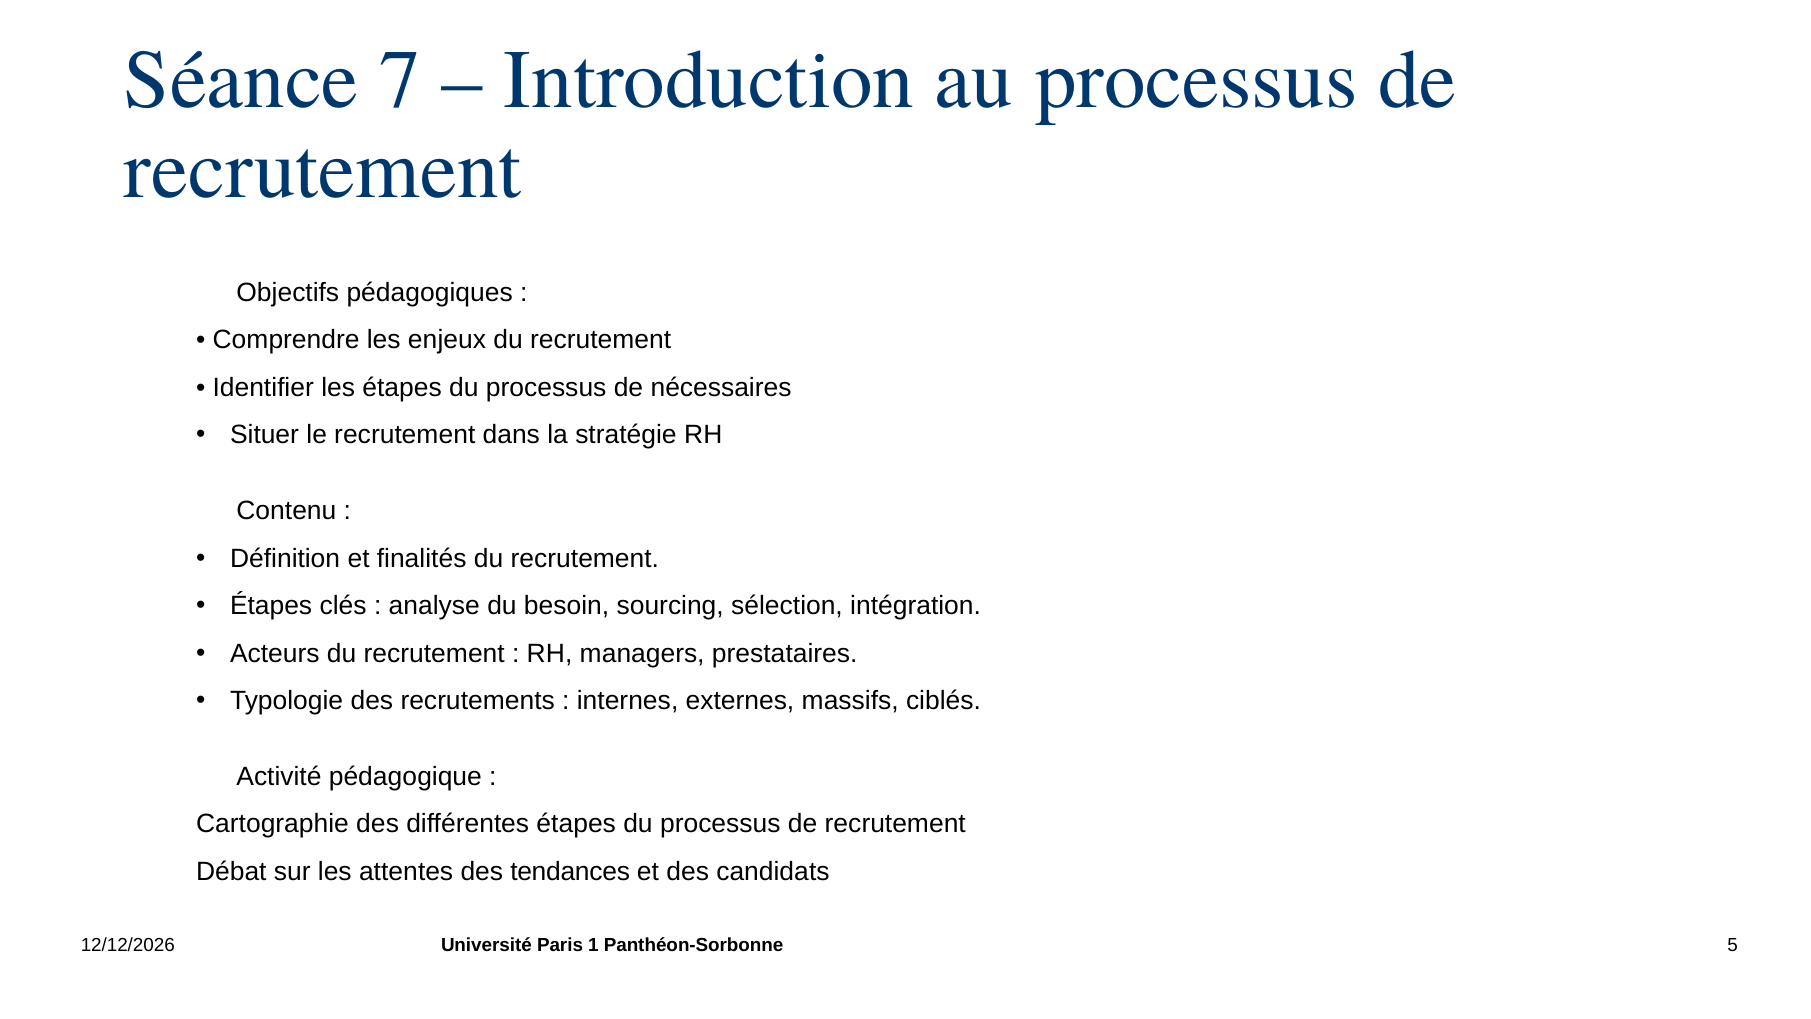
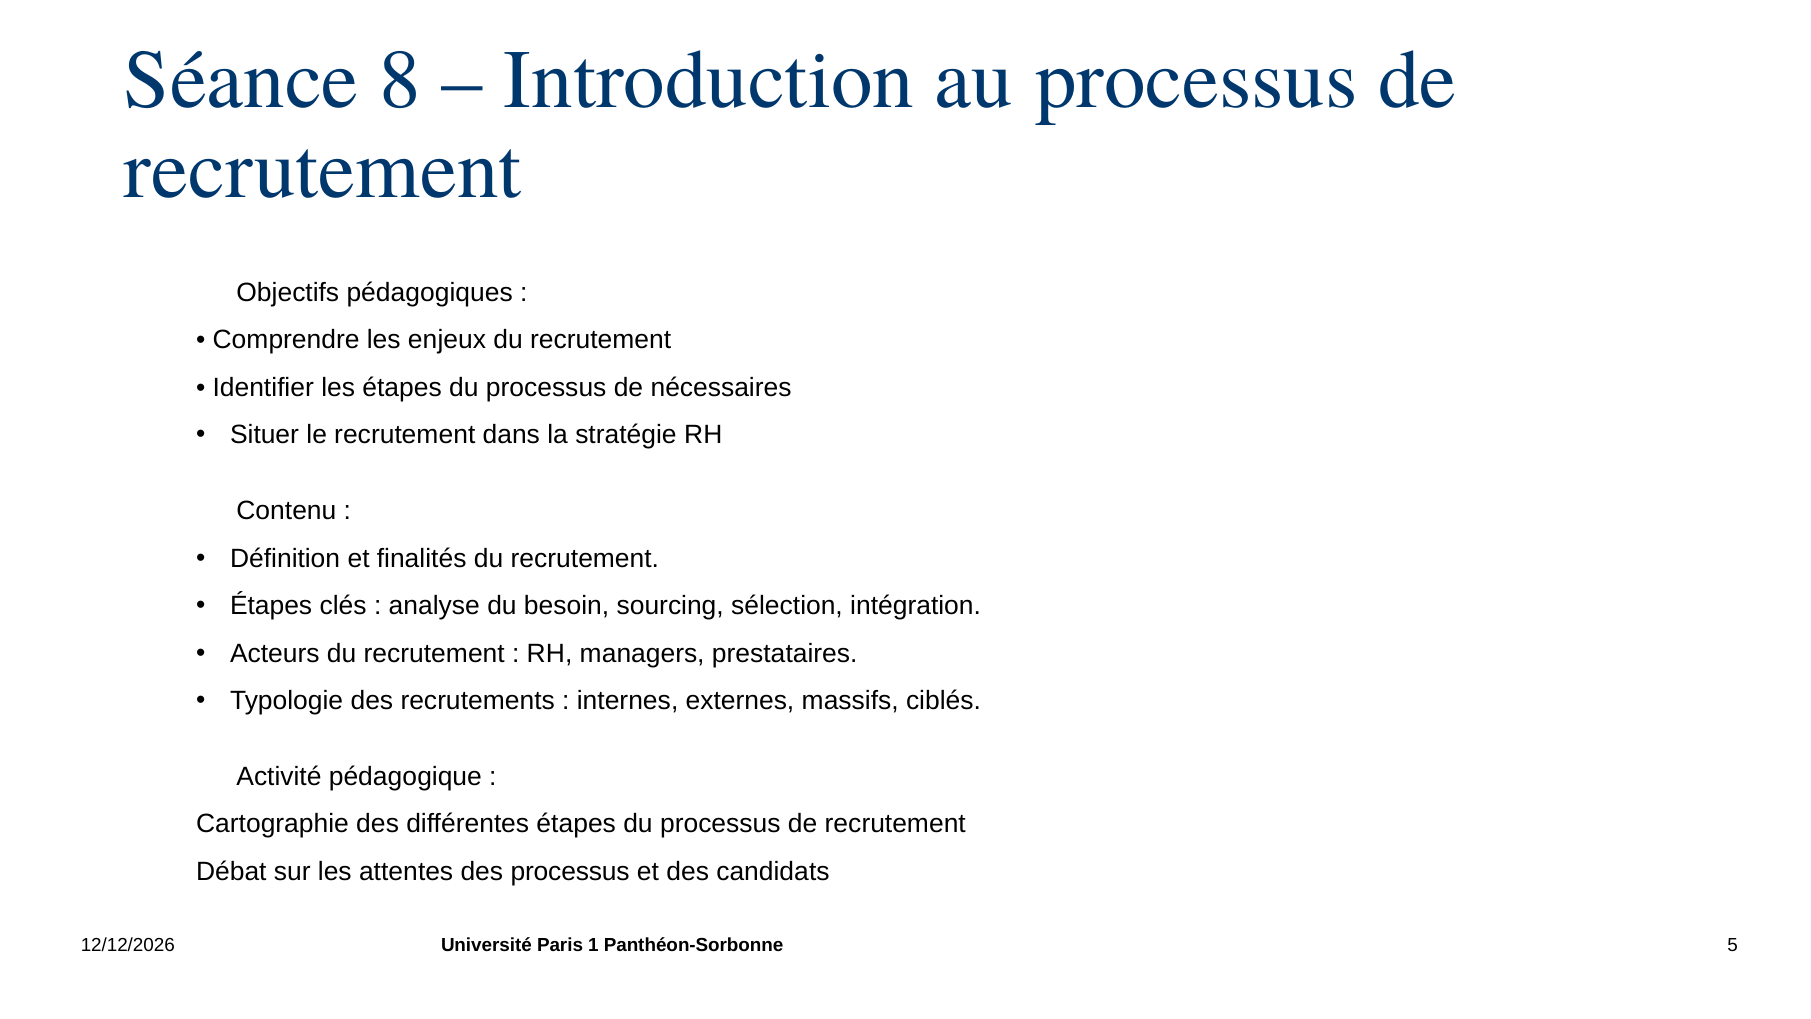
7: 7 -> 8 (400, 80)
des tendances: tendances -> processus (570, 871)
